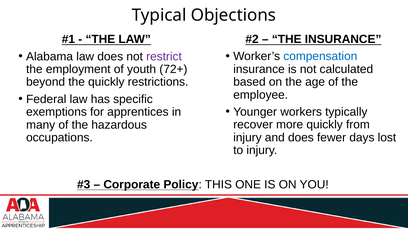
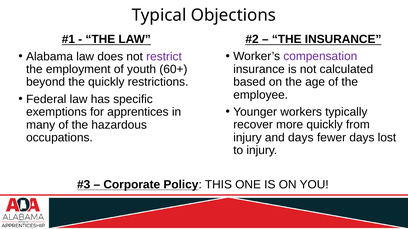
compensation colour: blue -> purple (320, 57)
72+: 72+ -> 60+ (173, 69)
and does: does -> days (301, 138)
